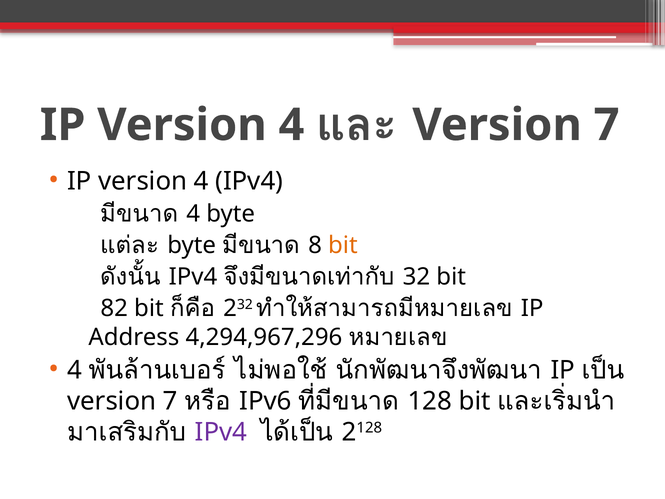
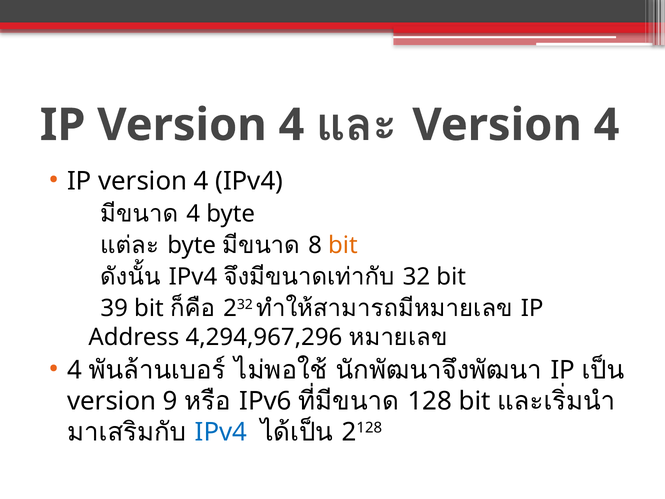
7: 7 -> 4 (607, 125)
82: 82 -> 39 (114, 308)
7: 7 -> 9 (170, 401)
IPv4 colour: purple -> blue (221, 432)
